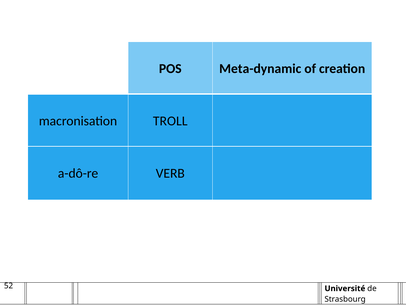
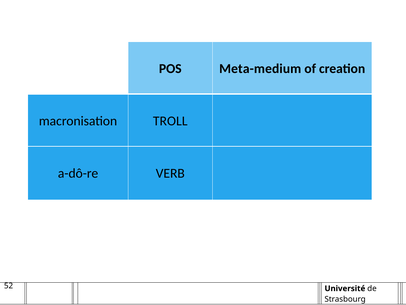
Meta-dynamic: Meta-dynamic -> Meta-medium (260, 69)
